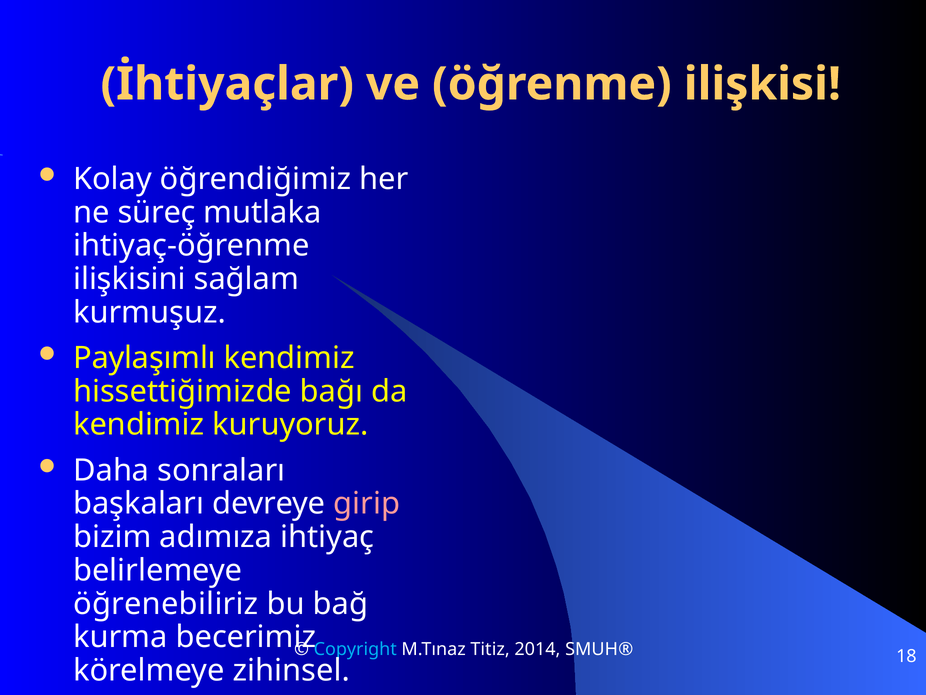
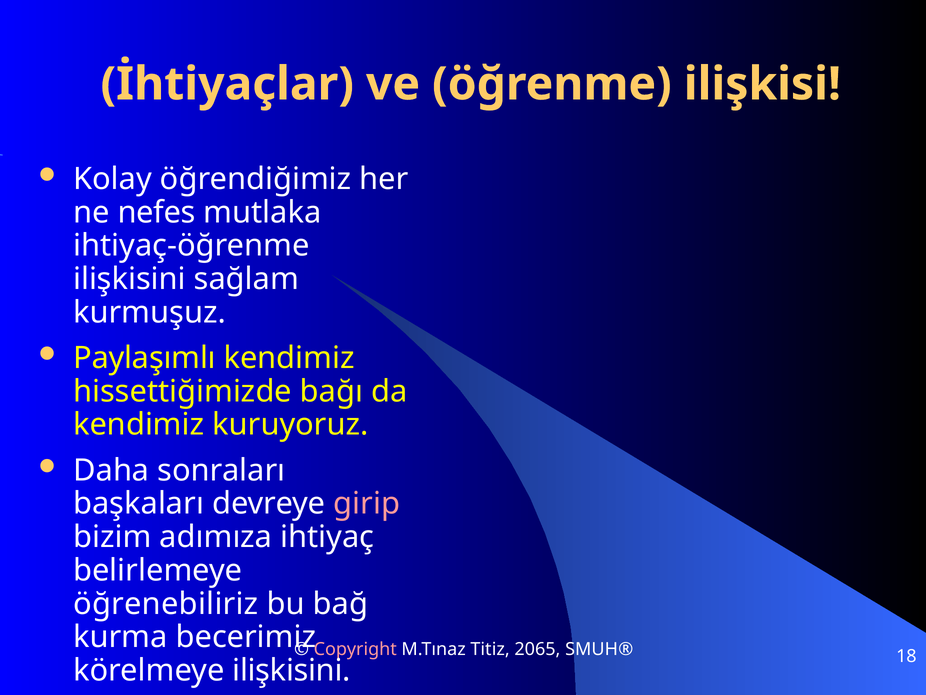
süreç: süreç -> nefes (157, 212)
Copyright colour: light blue -> pink (355, 649)
2014: 2014 -> 2065 (537, 649)
körelmeye zihinsel: zihinsel -> ilişkisini (292, 670)
